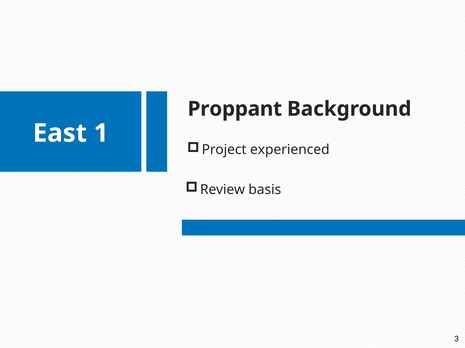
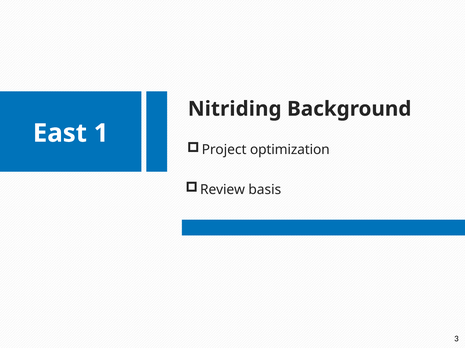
Proppant: Proppant -> Nitriding (235, 109)
experienced: experienced -> optimization (290, 150)
